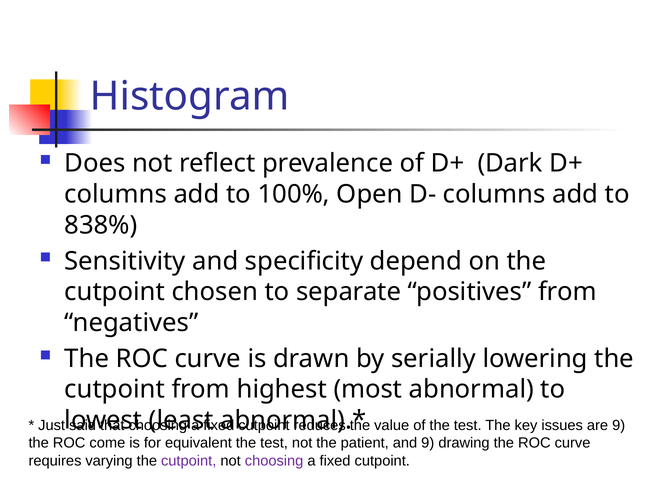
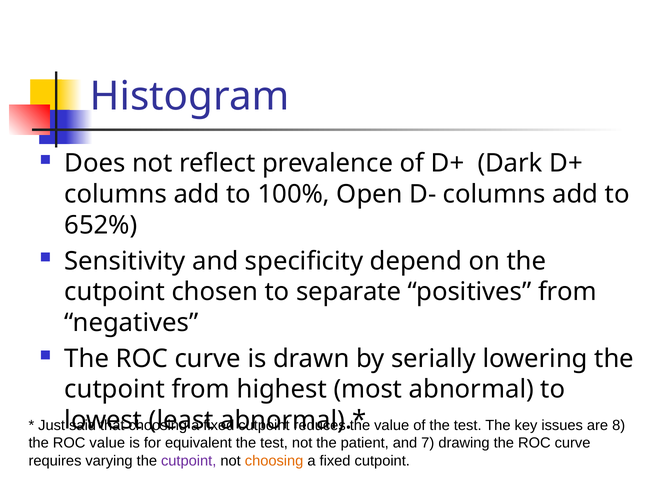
838%: 838% -> 652% (101, 225)
are 9: 9 -> 8 (619, 426)
ROC come: come -> value (107, 444)
and 9: 9 -> 7 (428, 444)
choosing colour: purple -> orange (274, 461)
